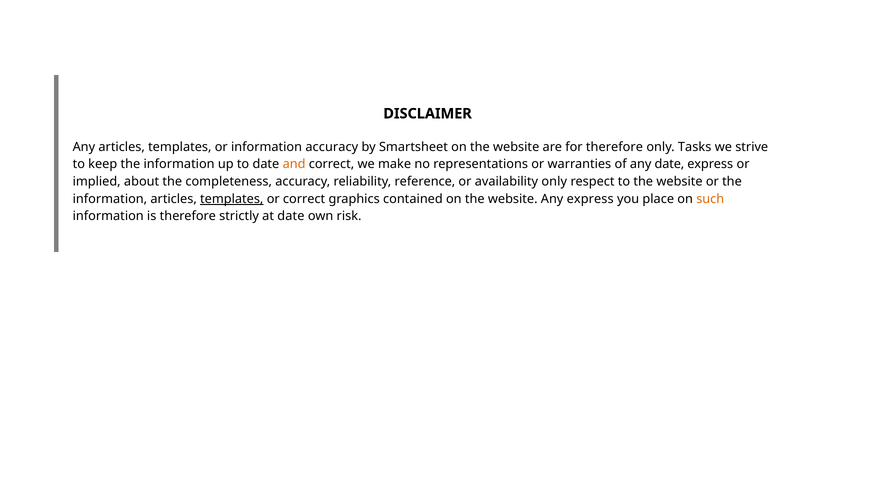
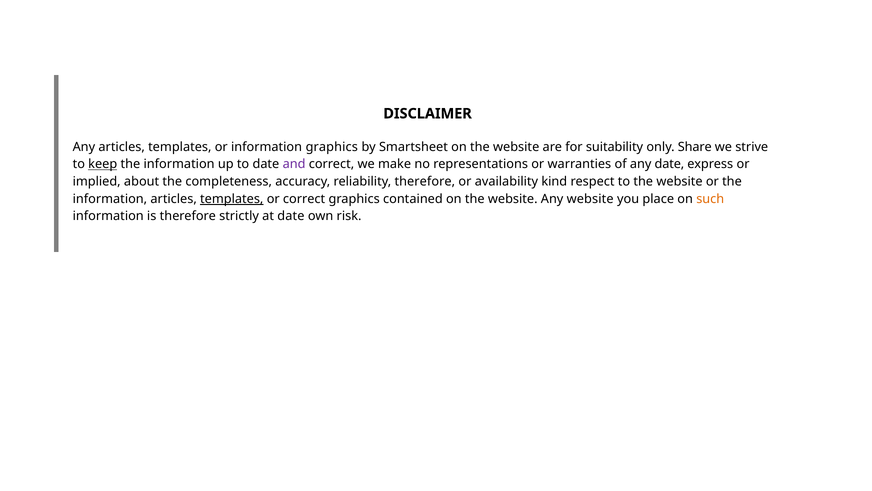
information accuracy: accuracy -> graphics (332, 147)
for therefore: therefore -> suitability (615, 147)
Tasks: Tasks -> Share (695, 147)
keep underline: none -> present (103, 164)
and colour: orange -> purple (294, 164)
reliability reference: reference -> therefore (425, 181)
availability only: only -> kind (554, 181)
Any express: express -> website (590, 199)
